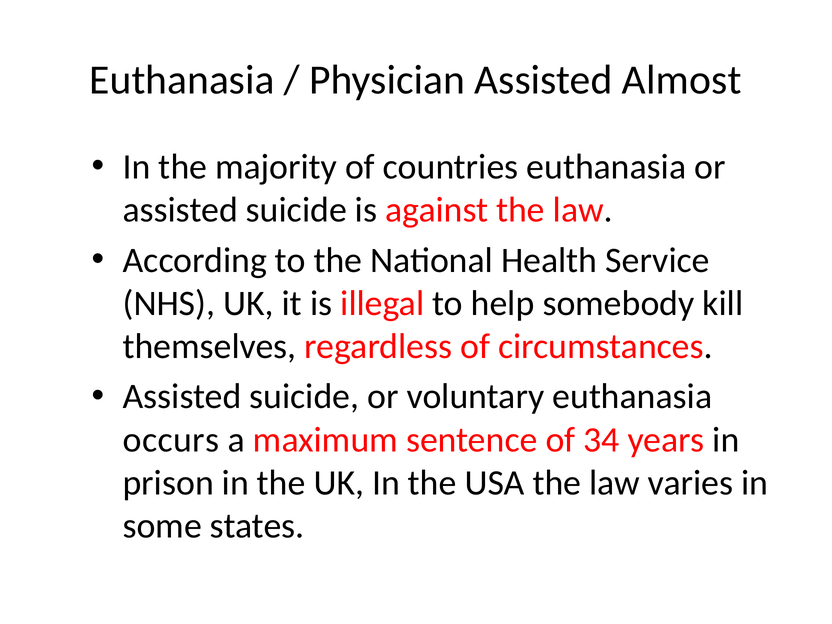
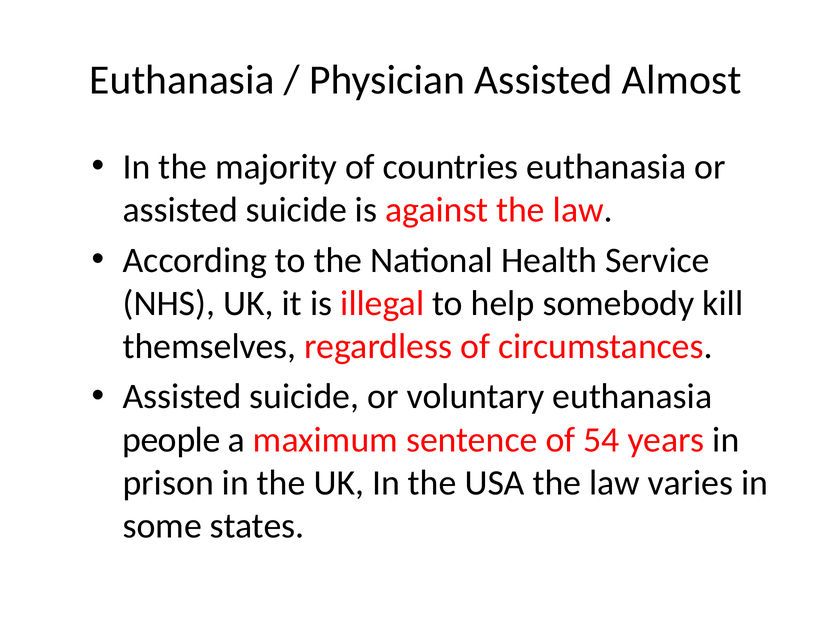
occurs: occurs -> people (171, 440)
34: 34 -> 54 (602, 440)
